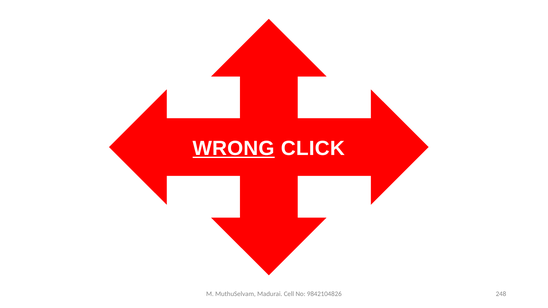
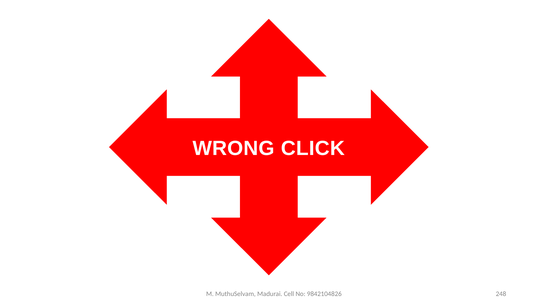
WRONG underline: present -> none (233, 149)
